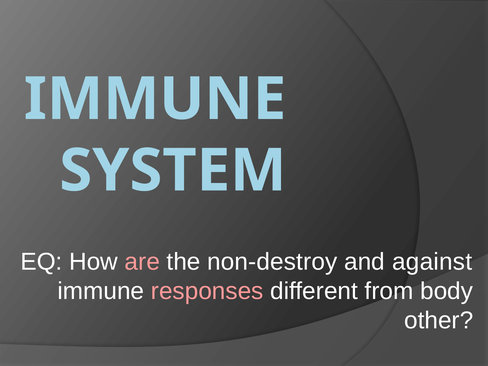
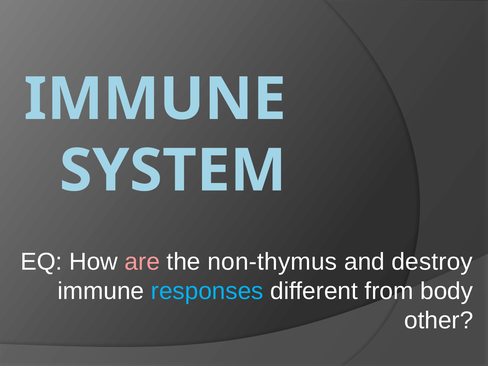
non-destroy: non-destroy -> non-thymus (272, 262)
against: against -> destroy (432, 262)
responses colour: pink -> light blue (207, 291)
